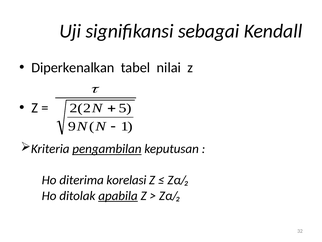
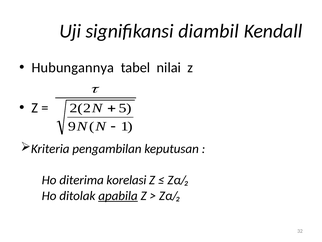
sebagai: sebagai -> diambil (209, 31)
Diperkenalkan: Diperkenalkan -> Hubungannya (73, 68)
pengambilan underline: present -> none (107, 149)
